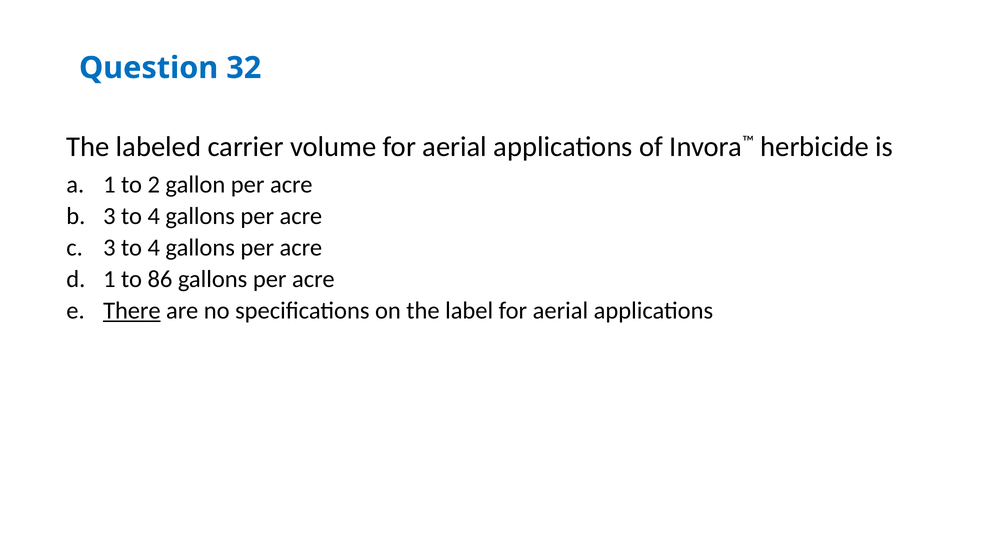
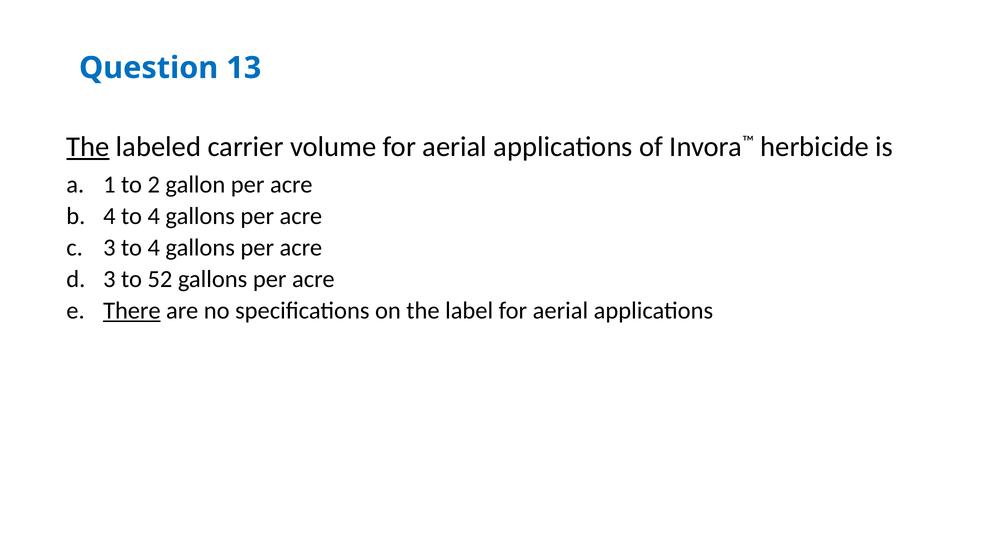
32: 32 -> 13 (244, 68)
The underline: none -> present (88, 147)
3: 3 -> 4 (109, 216)
1: 1 -> 3 (109, 279)
86: 86 -> 52 (160, 279)
